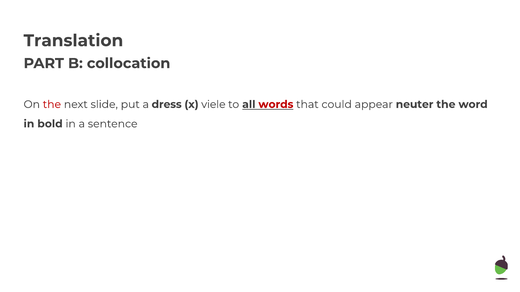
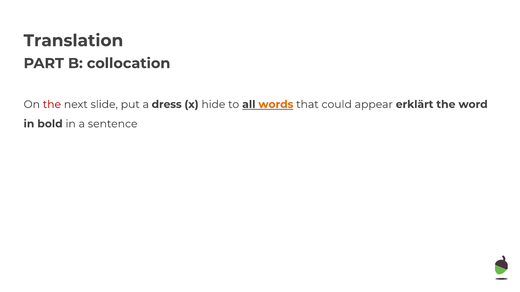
viele: viele -> hide (213, 105)
words colour: red -> orange (276, 105)
neuter: neuter -> erklärt (415, 105)
